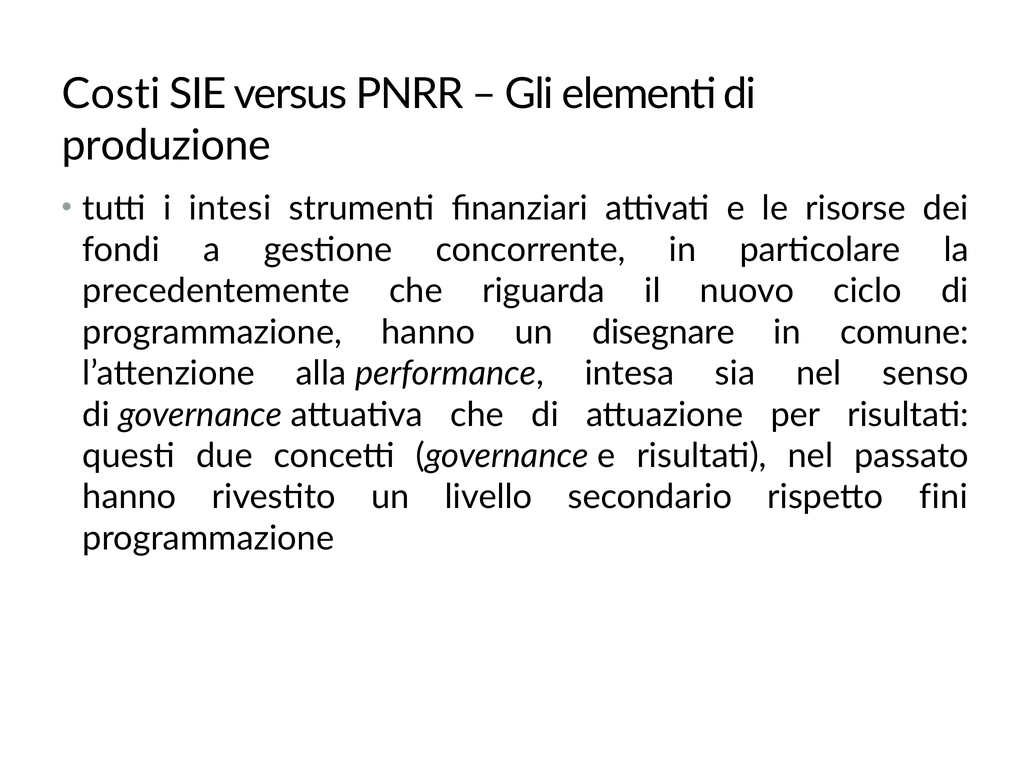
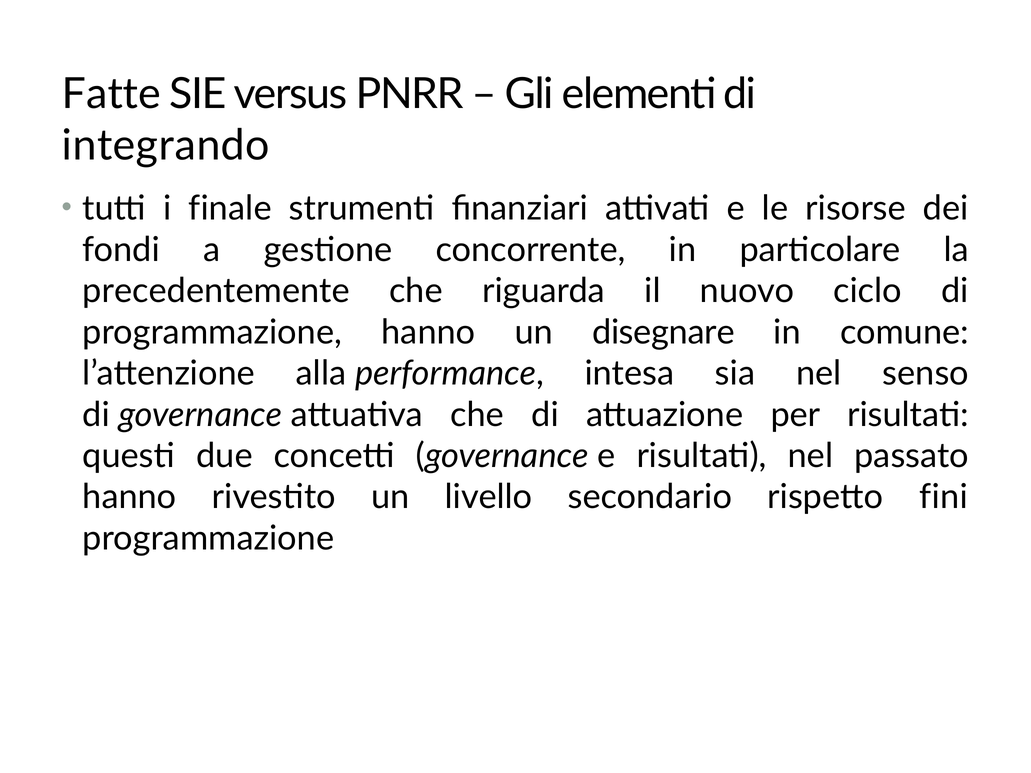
Costi: Costi -> Fatte (111, 94)
produzione: produzione -> integrando (166, 146)
intesi: intesi -> finale (230, 209)
